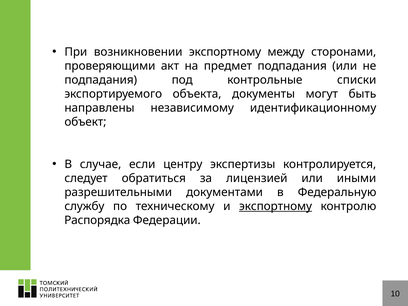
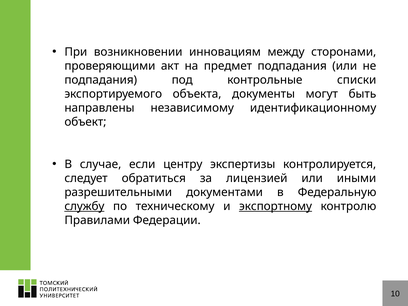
возникновении экспортному: экспортному -> инновациям (225, 52)
службу underline: none -> present (84, 206)
Распорядка: Распорядка -> Правилами (97, 220)
